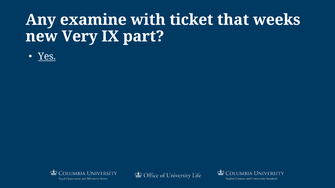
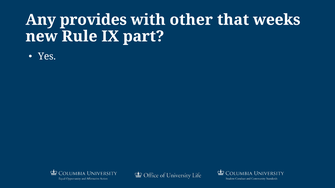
examine: examine -> provides (93, 20)
ticket: ticket -> other (191, 20)
Very: Very -> Rule (80, 36)
Yes underline: present -> none (47, 57)
